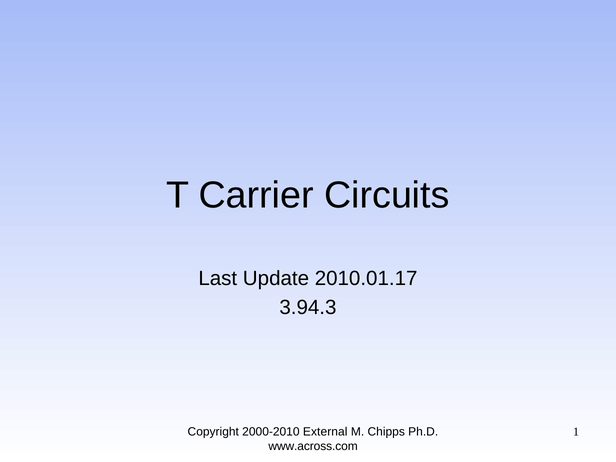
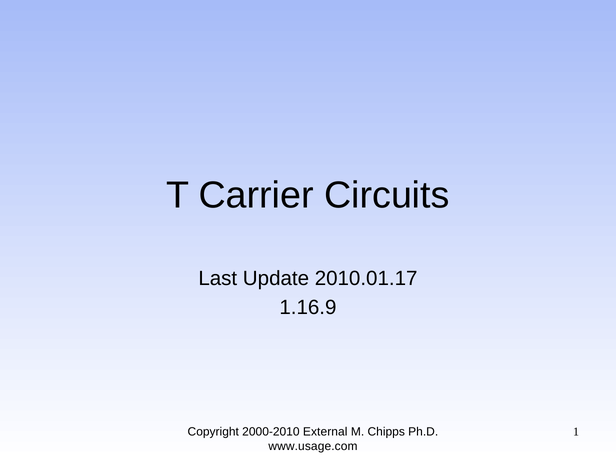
3.94.3: 3.94.3 -> 1.16.9 (308, 307)
www.across.com: www.across.com -> www.usage.com (313, 446)
